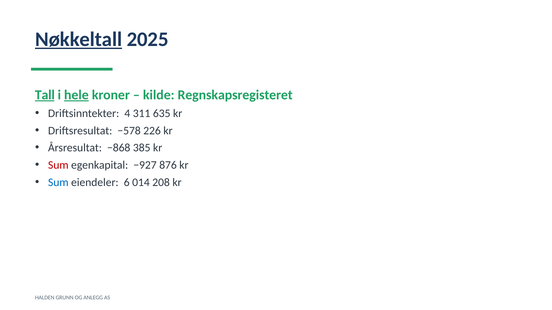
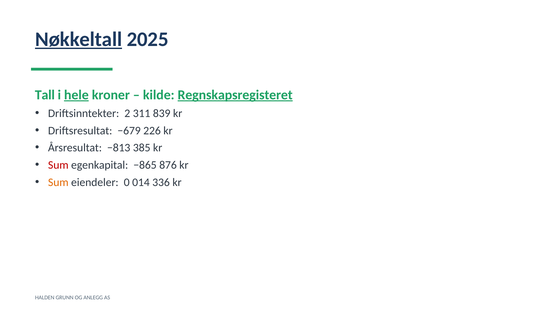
Tall underline: present -> none (45, 95)
Regnskapsregisteret underline: none -> present (235, 95)
4: 4 -> 2 (127, 114)
635: 635 -> 839 (162, 114)
−578: −578 -> −679 (129, 131)
−868: −868 -> −813 (119, 148)
−927: −927 -> −865 (145, 165)
Sum colour: blue -> orange (58, 183)
6: 6 -> 0 (127, 183)
208: 208 -> 336 (161, 183)
